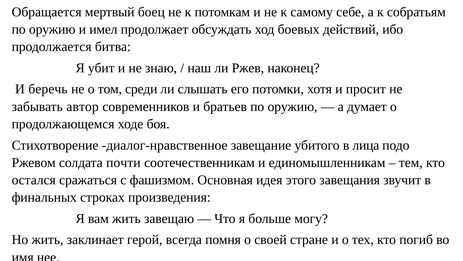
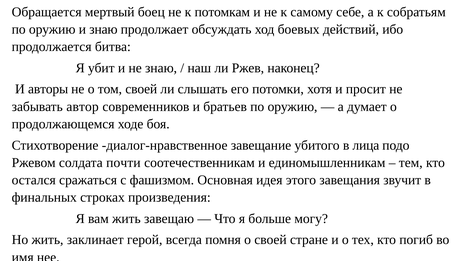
и имел: имел -> знаю (103, 29)
беречь: беречь -> авторы (48, 89)
том среди: среди -> своей (141, 89)
